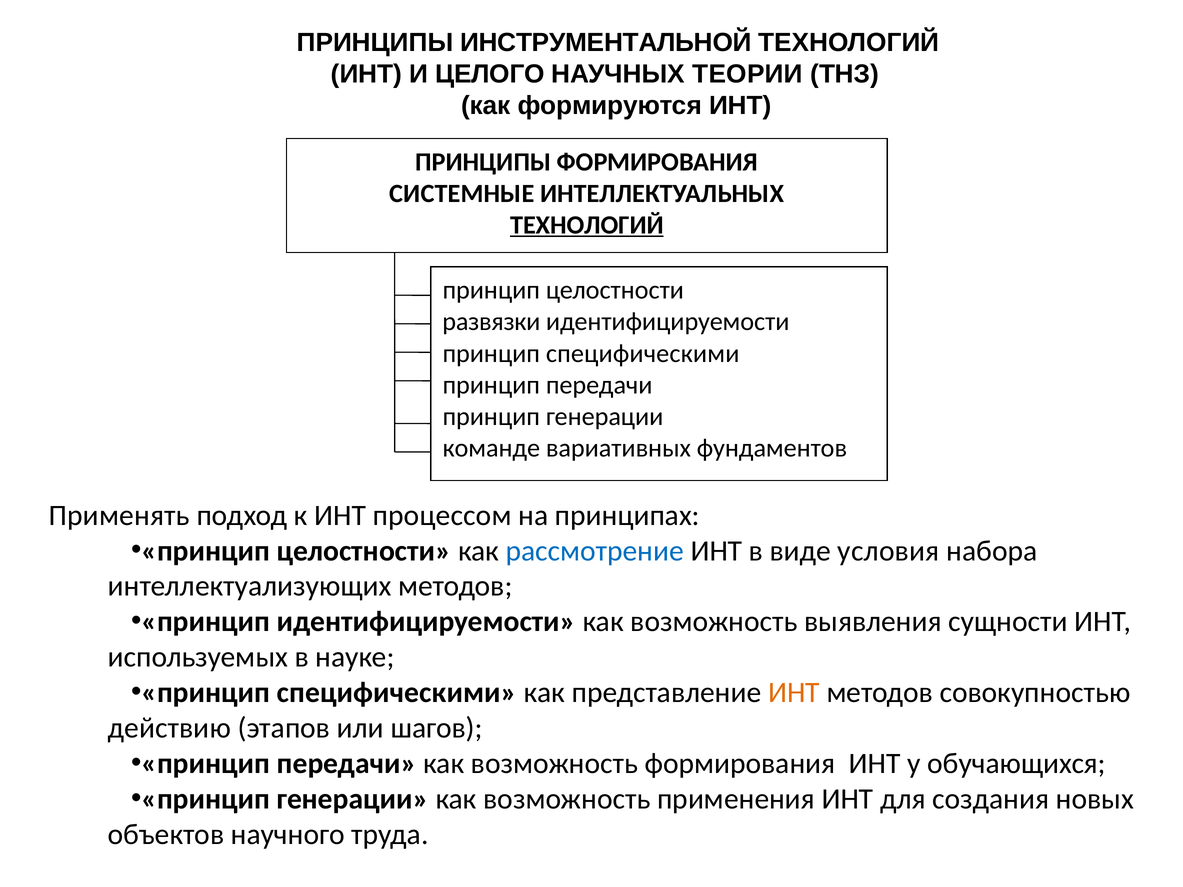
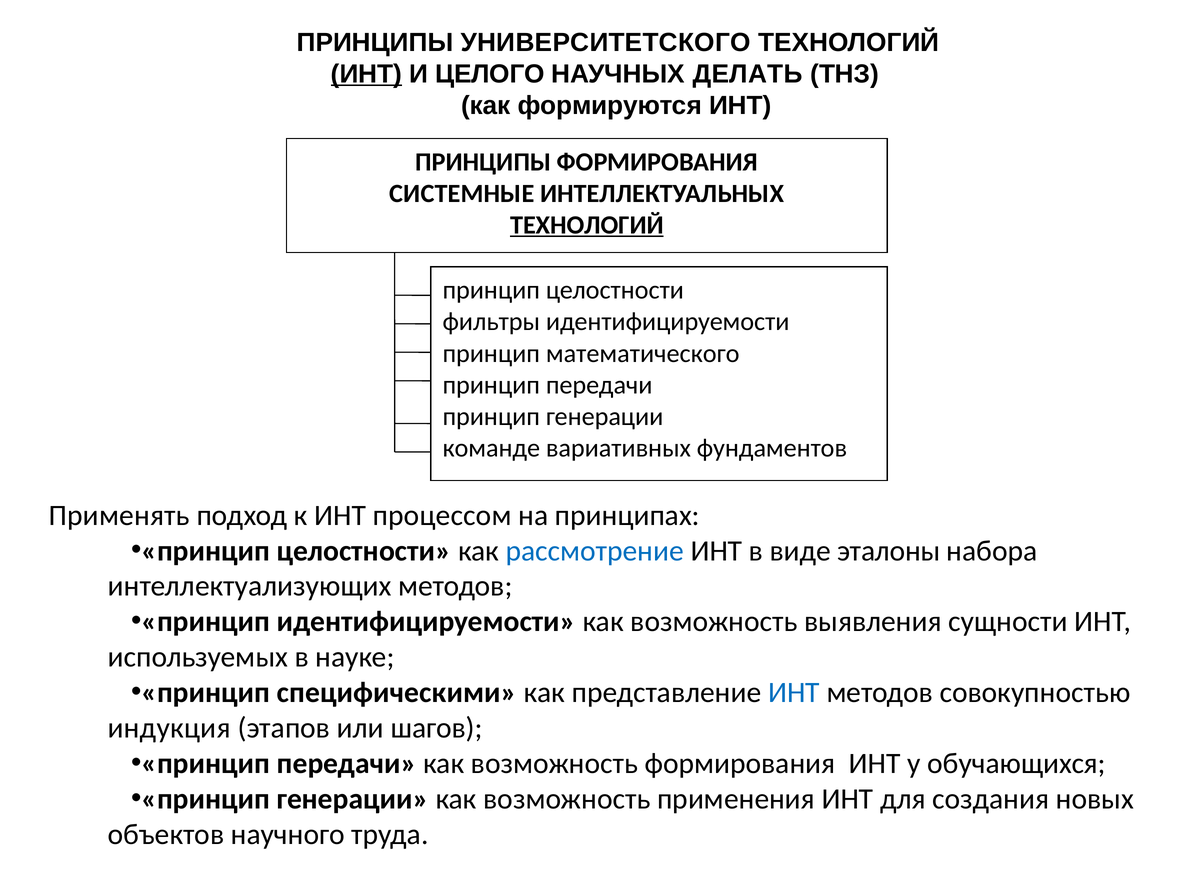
ИНСТРУМЕНТАЛЬНОЙ: ИНСТРУМЕНТАЛЬНОЙ -> УНИВЕРСИТЕТСКОГО (606, 42)
ИНТ underline: none -> present (366, 74)
ТЕОРИИ: ТЕОРИИ -> ДЕЛАТЬ (748, 74)
развязки: развязки -> фильтры (491, 322)
принцип специфическими: специфическими -> математического (643, 353)
условия: условия -> эталоны (889, 551)
ИНТ colour: orange -> blue (794, 693)
действию: действию -> индукция (169, 728)
